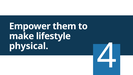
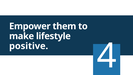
physical: physical -> positive (29, 46)
